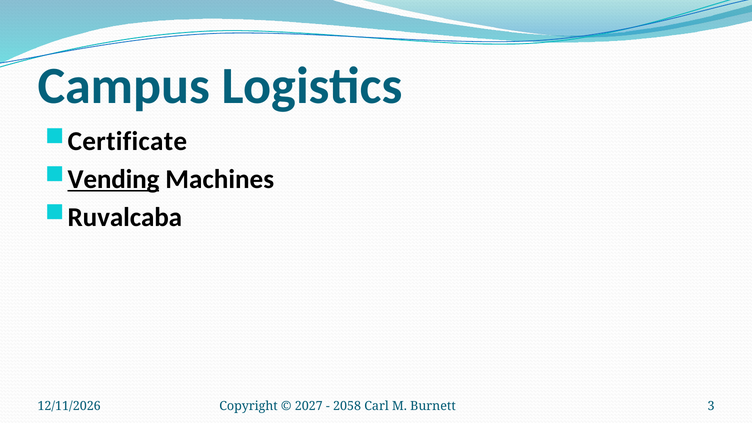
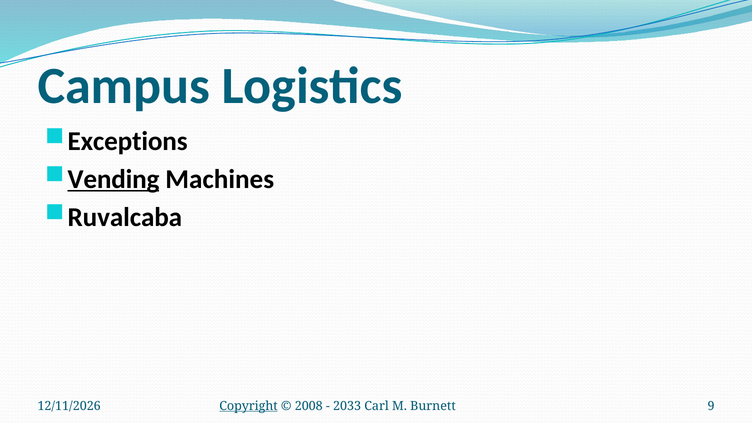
Certificate: Certificate -> Exceptions (128, 141)
Copyright underline: none -> present (249, 406)
2027: 2027 -> 2008 (309, 406)
2058: 2058 -> 2033 (347, 406)
3: 3 -> 9 (711, 406)
